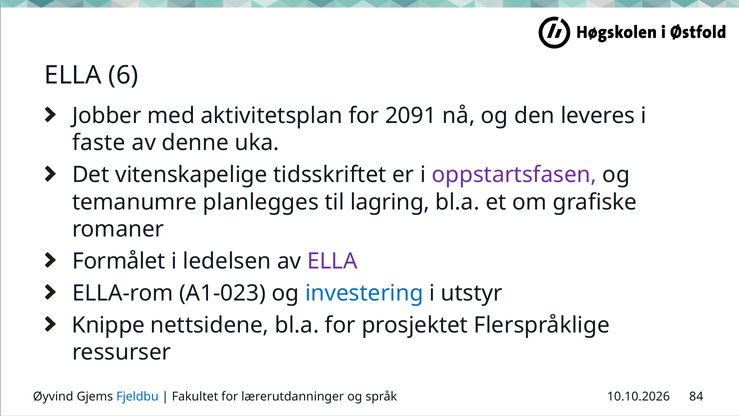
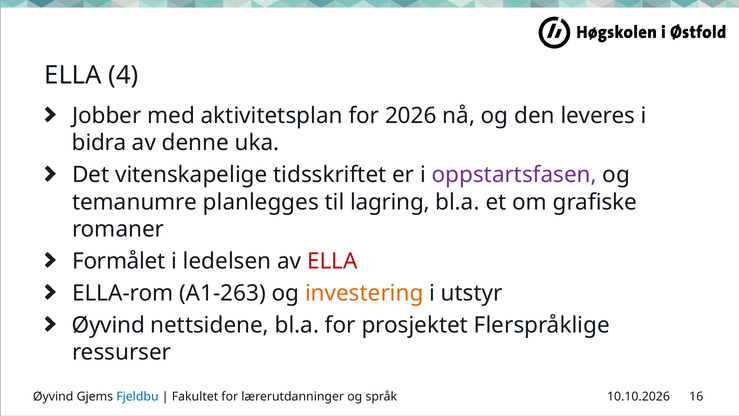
6: 6 -> 4 (123, 75)
2091: 2091 -> 2026 (411, 116)
faste: faste -> bidra (99, 143)
ELLA colour: purple -> red (332, 261)
A1-023: A1-023 -> A1-263 (223, 293)
investering colour: blue -> orange (364, 293)
Knippe: Knippe -> Øyvind (108, 325)
84: 84 -> 16 (696, 396)
